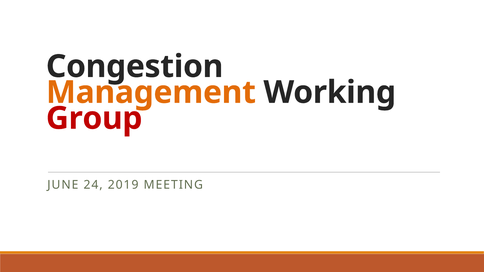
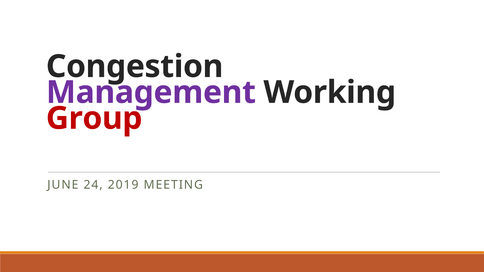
Management colour: orange -> purple (151, 93)
